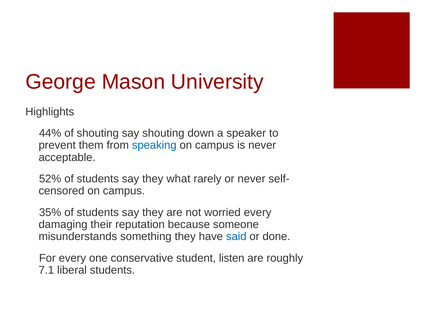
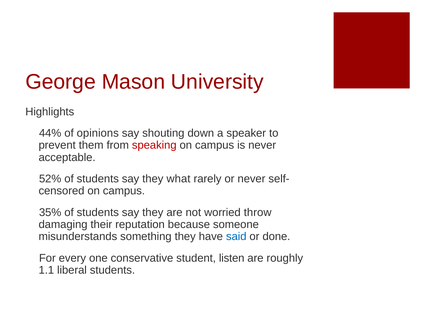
of shouting: shouting -> opinions (98, 133)
speaking colour: blue -> red (154, 145)
worried every: every -> throw (258, 213)
7.1: 7.1 -> 1.1 (46, 270)
